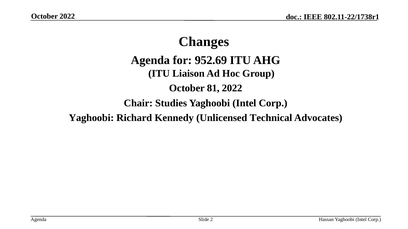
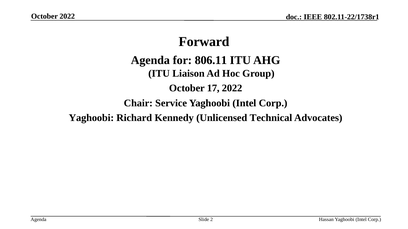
Changes: Changes -> Forward (204, 42)
952.69: 952.69 -> 806.11 (211, 61)
81: 81 -> 17 (213, 88)
Studies: Studies -> Service (171, 103)
